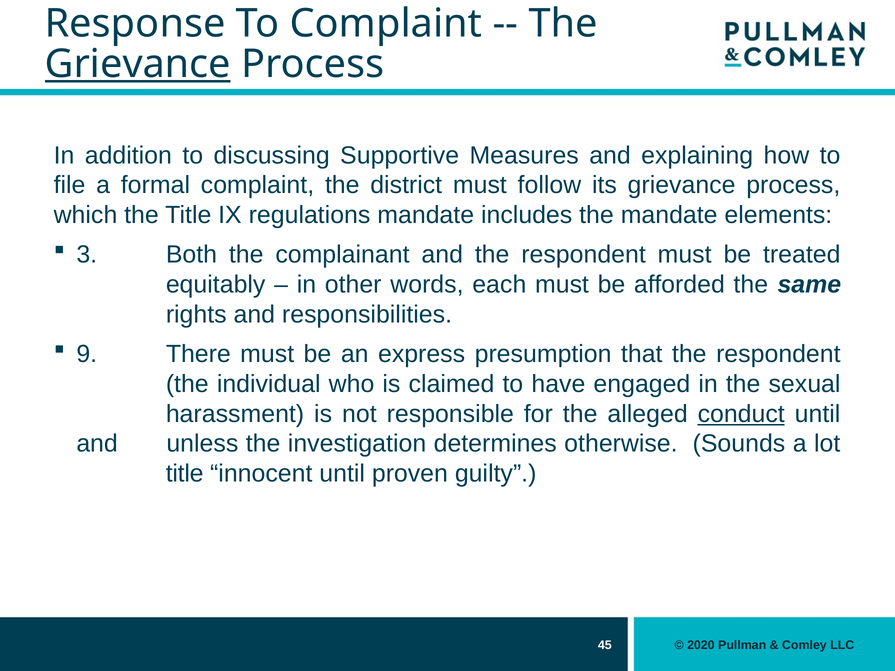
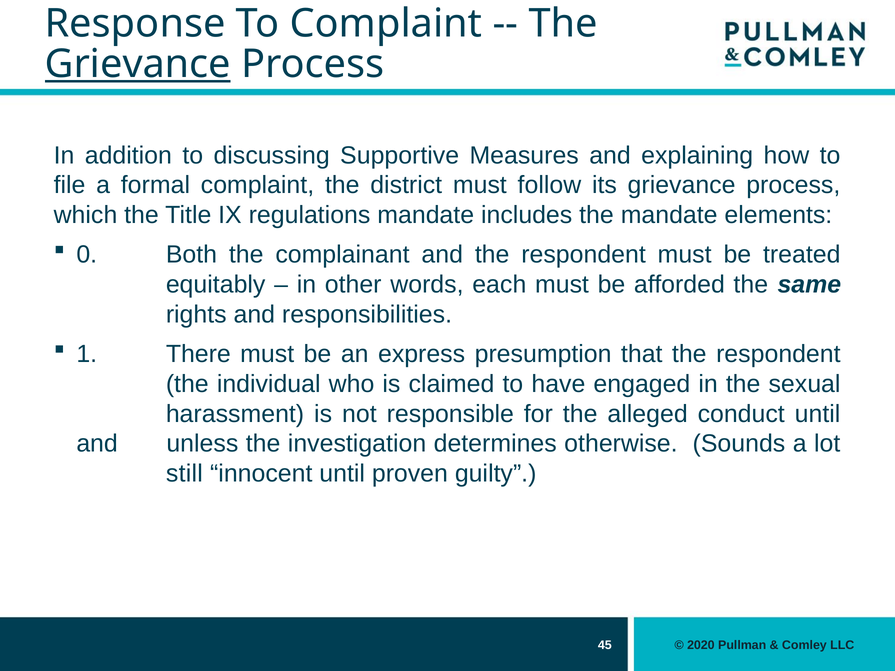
3: 3 -> 0 (87, 255)
9: 9 -> 1 (87, 354)
conduct underline: present -> none (741, 414)
title: title -> still (184, 474)
